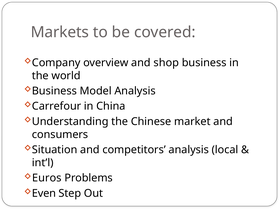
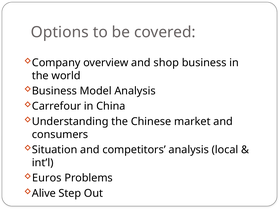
Markets: Markets -> Options (60, 32)
Even: Even -> Alive (44, 193)
